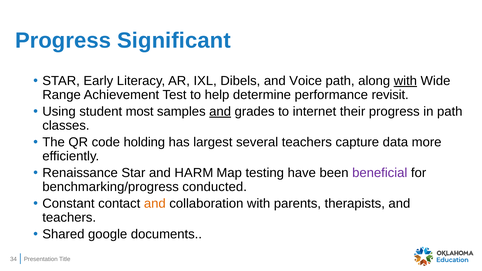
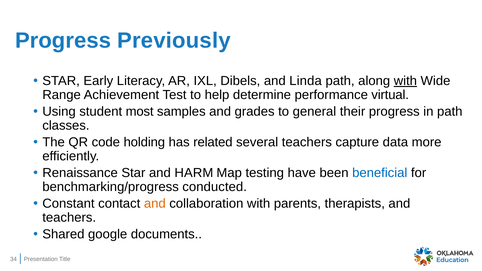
Significant: Significant -> Previously (174, 40)
Voice: Voice -> Linda (306, 81)
revisit: revisit -> virtual (390, 95)
and underline: present -> none (220, 112)
internet: internet -> general (314, 112)
largest: largest -> related (213, 142)
beneficial colour: purple -> blue (380, 173)
